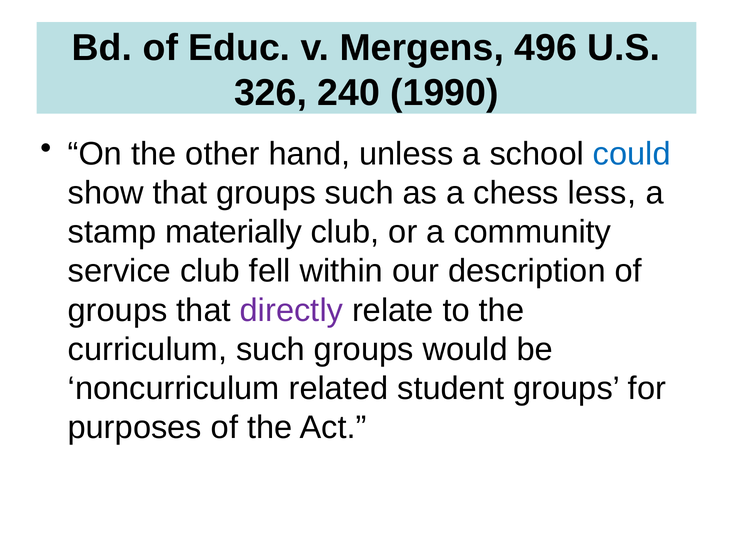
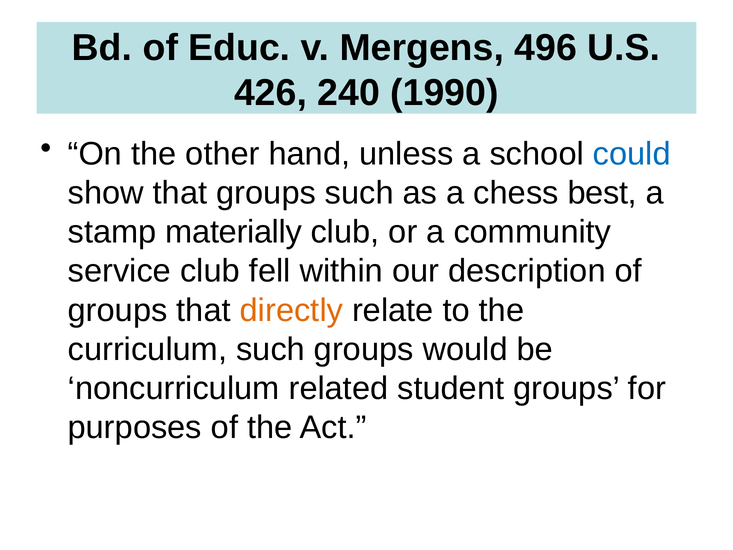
326: 326 -> 426 (271, 93)
less: less -> best (602, 193)
directly colour: purple -> orange (291, 310)
